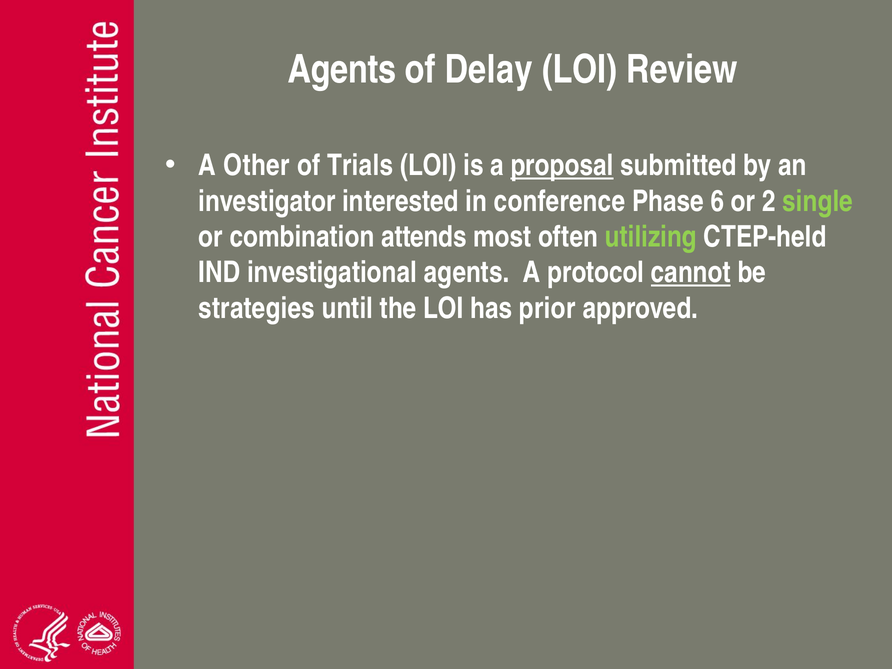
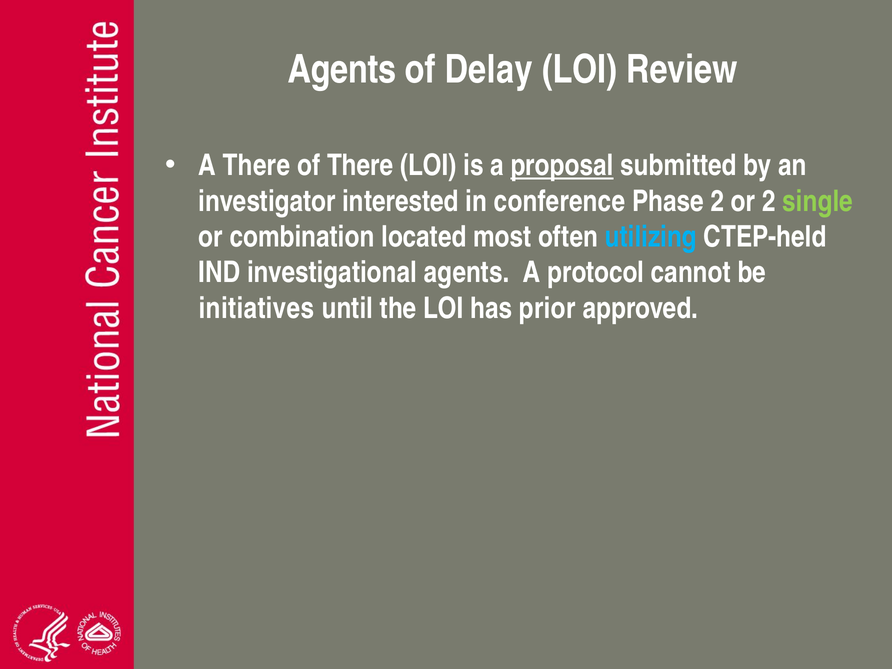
A Other: Other -> There (257, 166)
of Trials: Trials -> There (360, 166)
Phase 6: 6 -> 2 (717, 201)
attends: attends -> located (424, 237)
utilizing colour: light green -> light blue (651, 237)
cannot underline: present -> none (691, 273)
strategies: strategies -> initiatives (257, 308)
